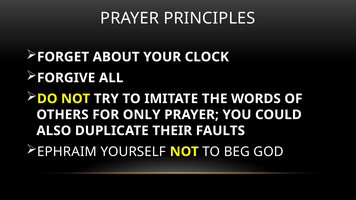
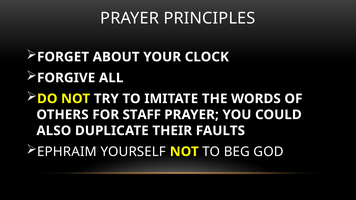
ONLY: ONLY -> STAFF (142, 115)
